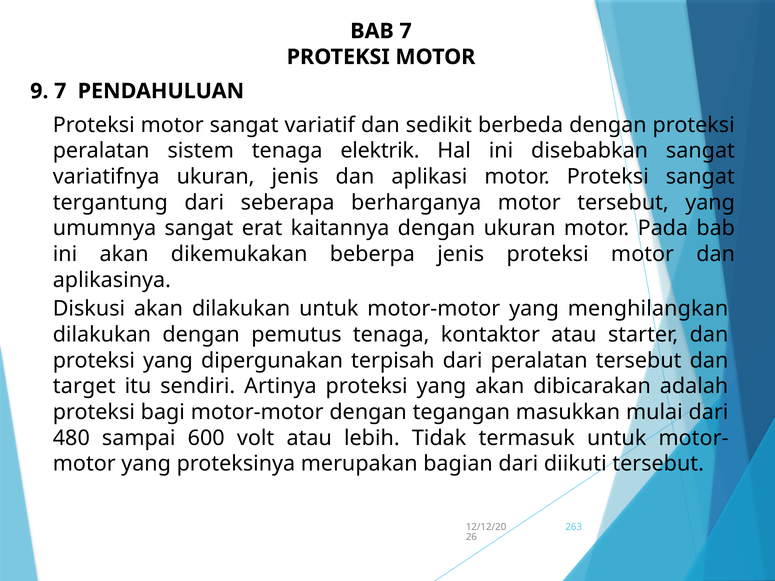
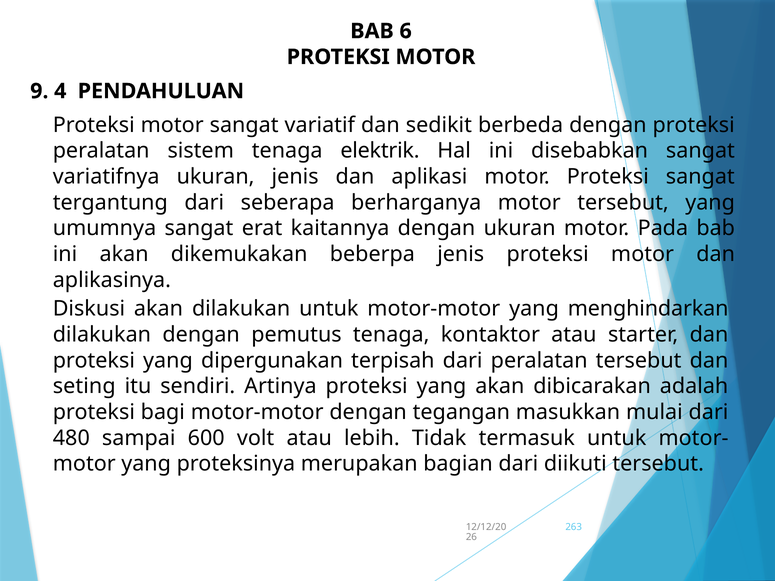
BAB 7: 7 -> 6 (406, 31)
9 7: 7 -> 4 (60, 91)
menghilangkan: menghilangkan -> menghindarkan (648, 309)
target: target -> seting (84, 386)
